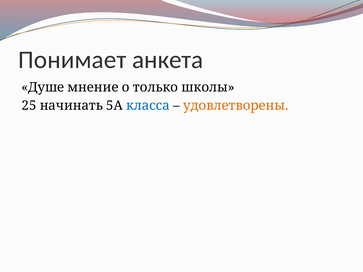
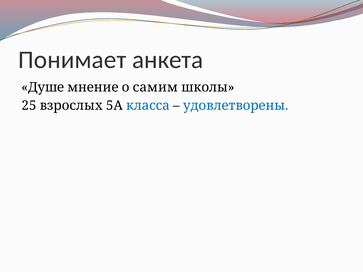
только: только -> самим (155, 87)
начинать: начинать -> взрослых (71, 106)
удовлетворены colour: orange -> blue (236, 106)
